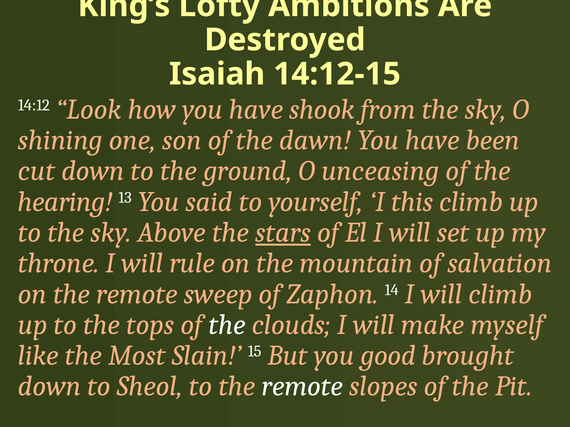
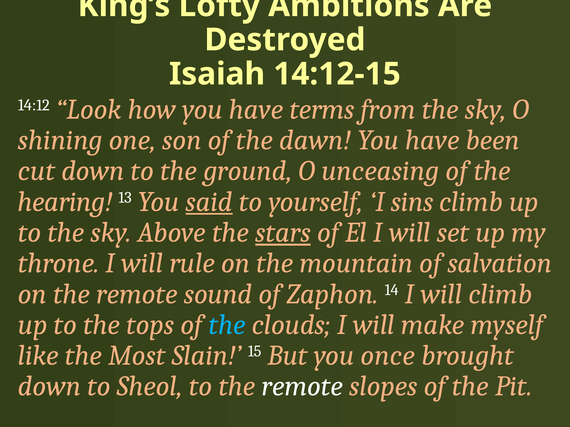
shook: shook -> terms (322, 110)
said underline: none -> present (209, 202)
this: this -> sins (412, 202)
sweep: sweep -> sound (218, 294)
the colour: white -> light blue (227, 325)
good: good -> once (388, 356)
